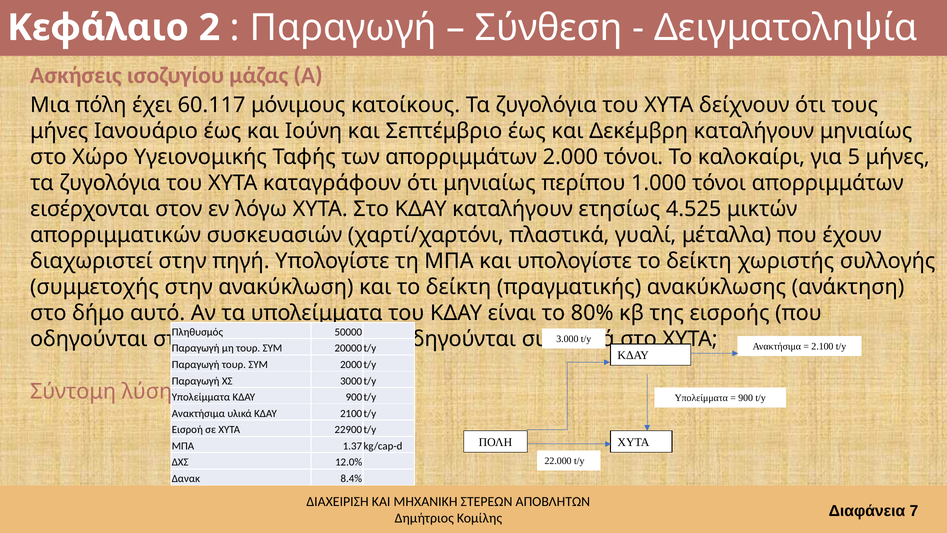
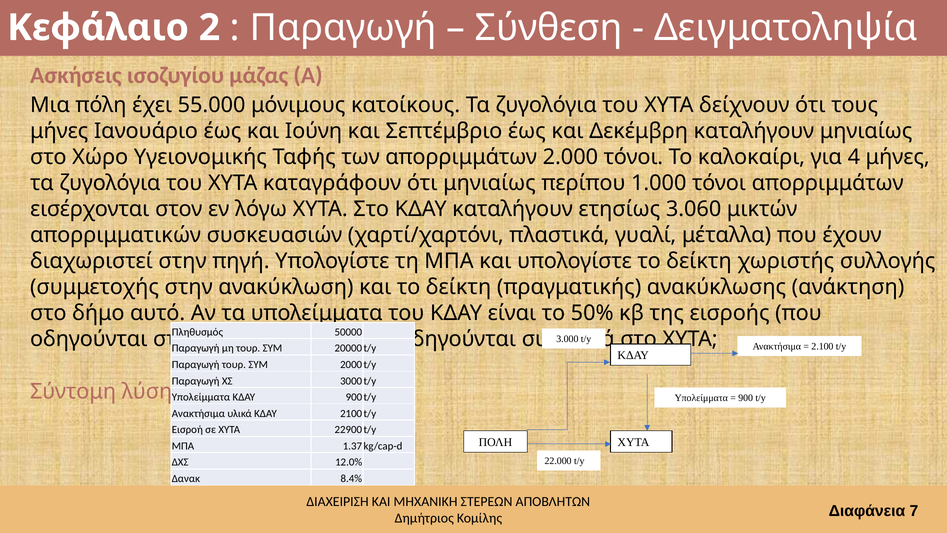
60.117: 60.117 -> 55.000 (212, 105)
5: 5 -> 4 (854, 157)
4.525: 4.525 -> 3.060 (694, 209)
80%: 80% -> 50% (592, 313)
